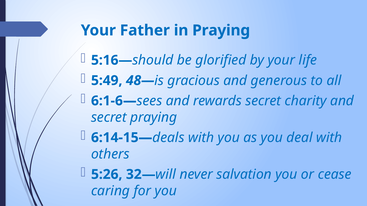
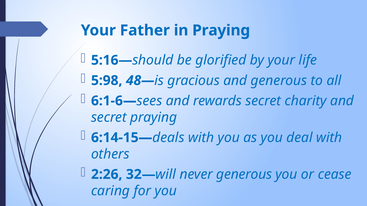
5:49: 5:49 -> 5:98 (107, 81)
5:26: 5:26 -> 2:26 (107, 175)
never salvation: salvation -> generous (244, 175)
